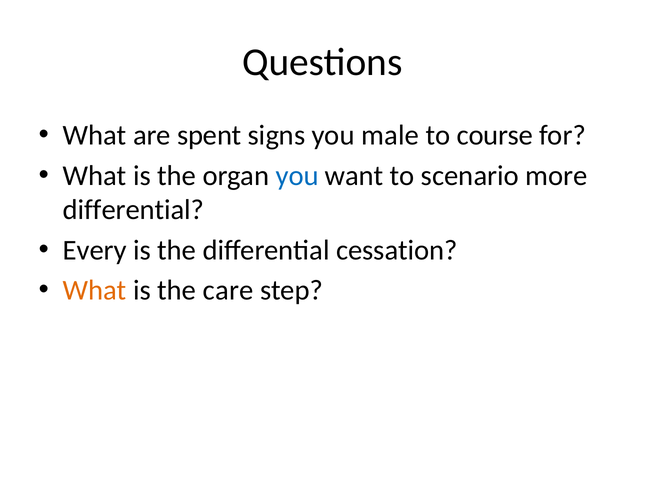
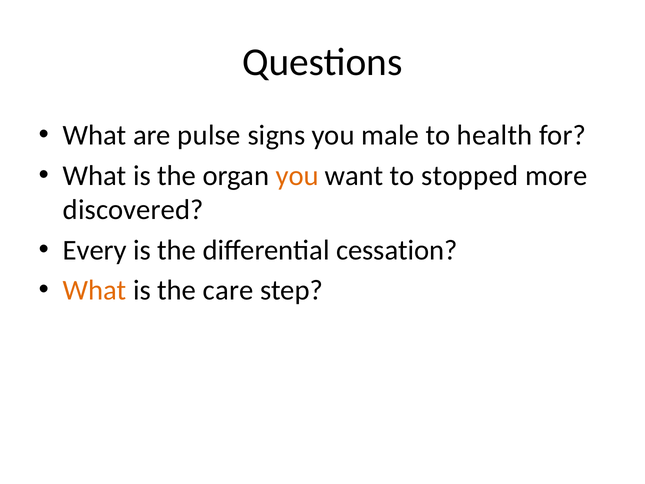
spent: spent -> pulse (209, 135)
course: course -> health (495, 135)
you colour: blue -> orange (297, 175)
scenario: scenario -> stopped (470, 175)
differential: differential -> discovered (133, 210)
